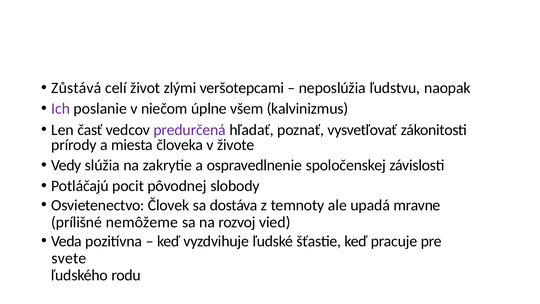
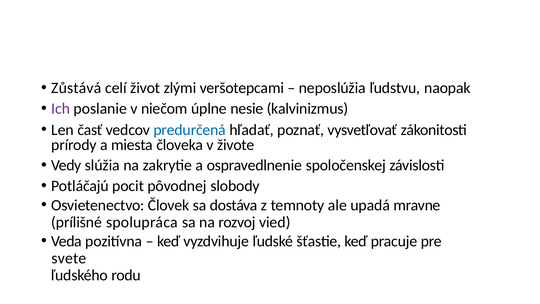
všem: všem -> nesie (247, 109)
predurčená colour: purple -> blue (190, 130)
nemôžeme: nemôžeme -> spolupráca (142, 222)
